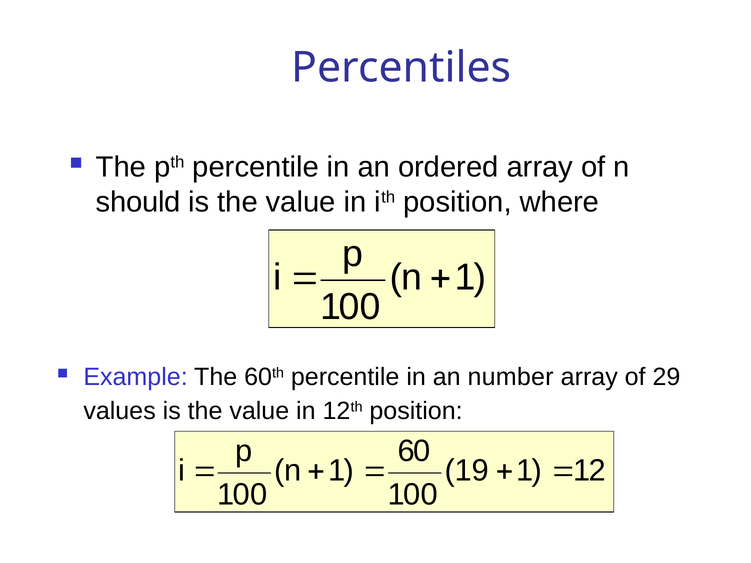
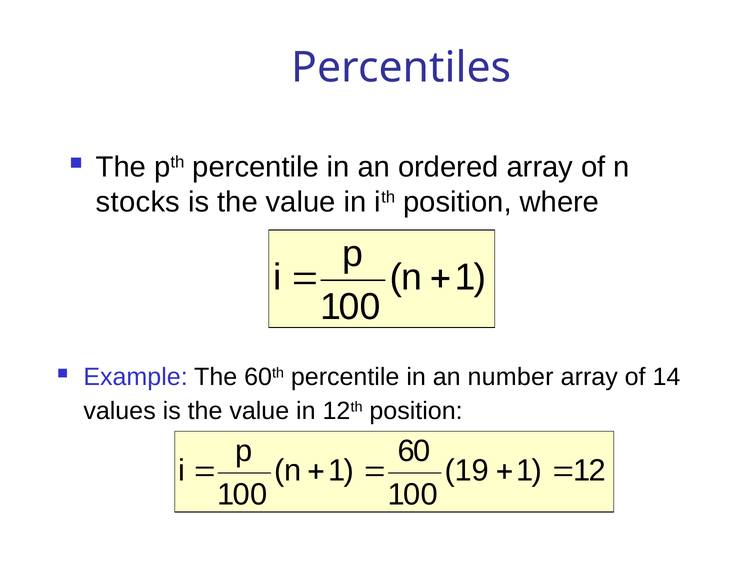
should: should -> stocks (138, 202)
29: 29 -> 14 (666, 377)
